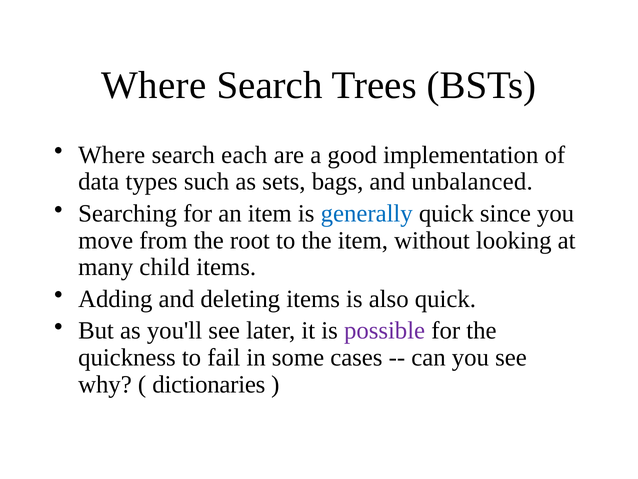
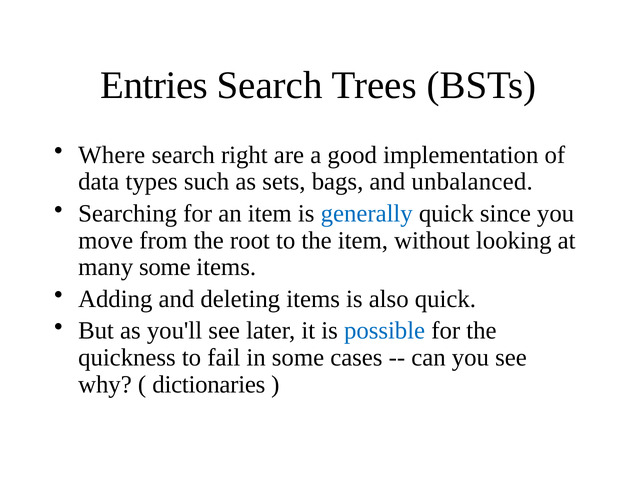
Where: Where -> Entries (154, 85)
each: each -> right (244, 155)
many child: child -> some (165, 267)
possible colour: purple -> blue (385, 330)
